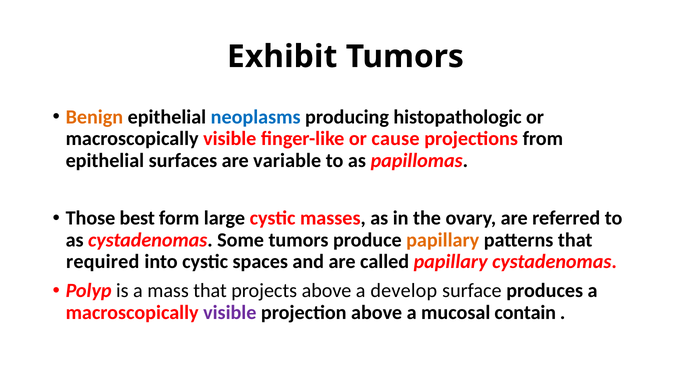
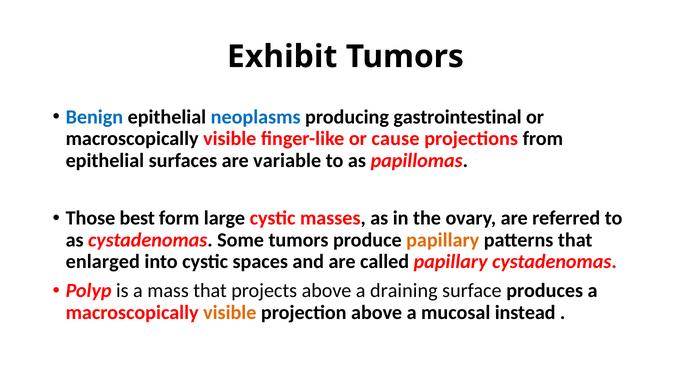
Benign colour: orange -> blue (94, 117)
histopathologic: histopathologic -> gastrointestinal (458, 117)
required: required -> enlarged (103, 262)
develop: develop -> draining (404, 290)
visible colour: purple -> orange (230, 312)
contain: contain -> instead (525, 312)
